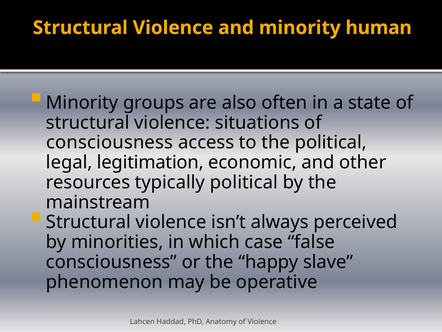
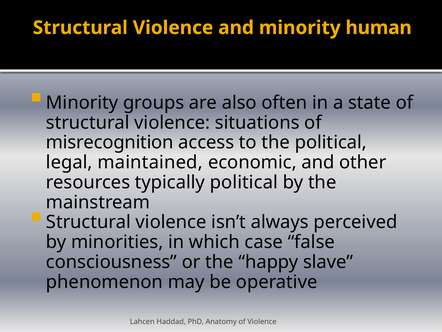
consciousness: consciousness -> misrecognition (110, 142)
legitimation: legitimation -> maintained (150, 162)
